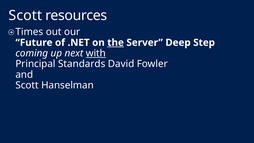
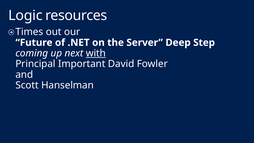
Scott: Scott -> Logic (25, 15)
the underline: present -> none (116, 43)
Standards: Standards -> Important (82, 64)
